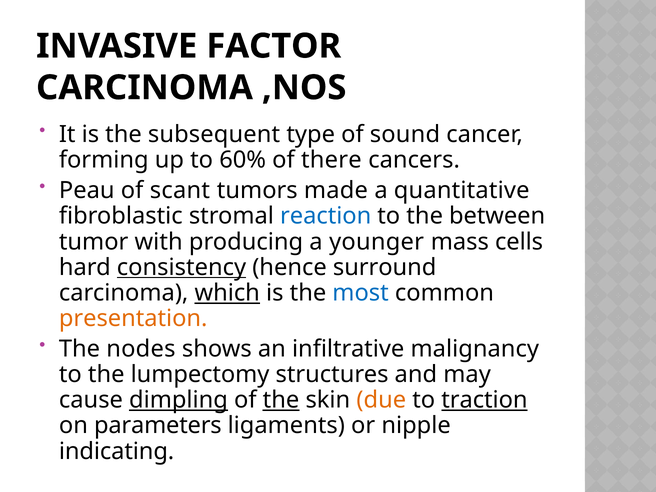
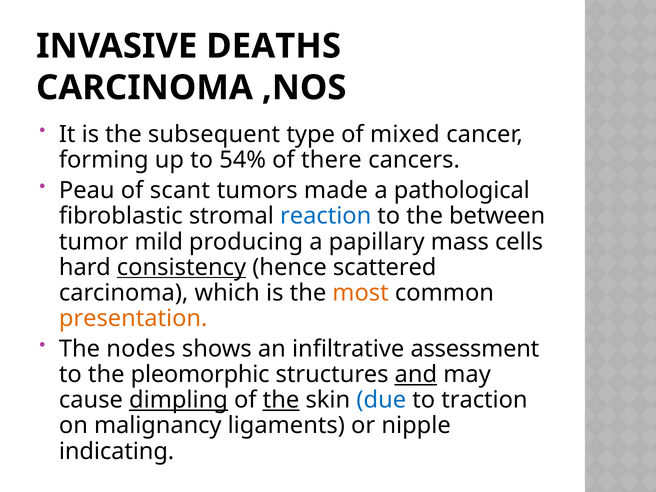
FACTOR: FACTOR -> DEATHS (274, 46)
sound: sound -> mixed (405, 135)
60%: 60% -> 54% (243, 160)
quantitative: quantitative -> pathological (462, 191)
with: with -> mild (159, 242)
younger: younger -> papillary (377, 242)
surround: surround -> scattered (385, 267)
which underline: present -> none (227, 293)
most colour: blue -> orange (361, 293)
malignancy: malignancy -> assessment (475, 349)
lumpectomy: lumpectomy -> pleomorphic (200, 374)
and underline: none -> present (416, 374)
due colour: orange -> blue (381, 400)
traction underline: present -> none (484, 400)
parameters: parameters -> malignancy (158, 426)
